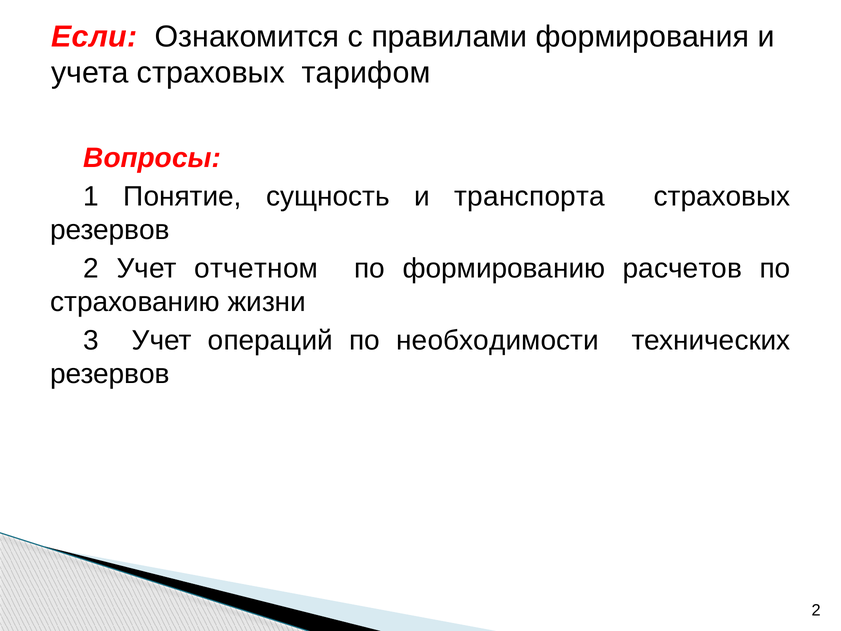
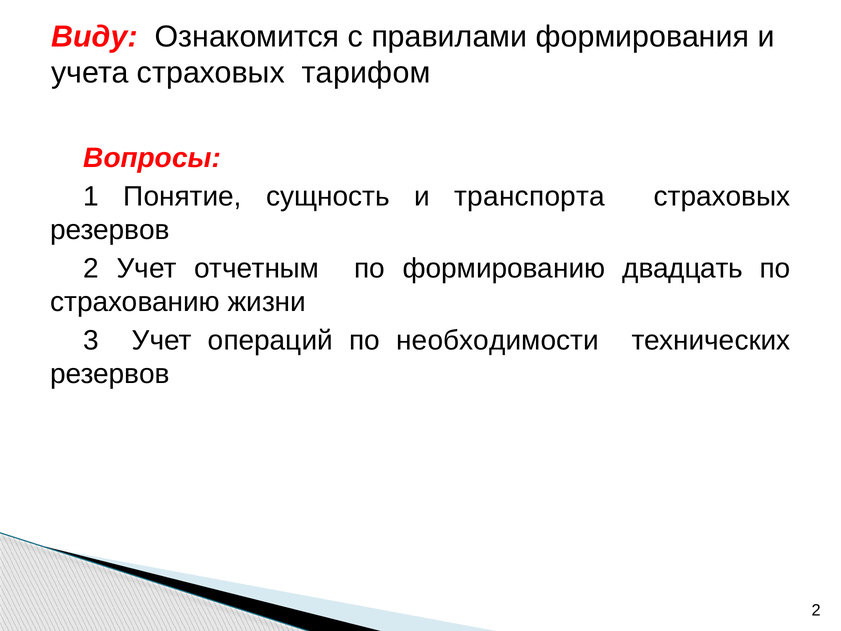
Если: Если -> Виду (94, 36)
отчетном: отчетном -> отчетным (257, 268)
расчетов: расчетов -> двадцать (683, 268)
